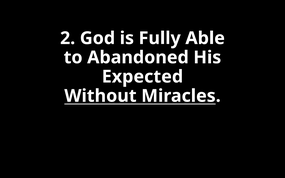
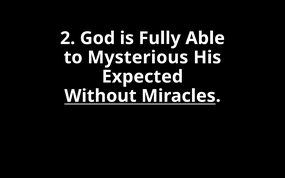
Abandoned: Abandoned -> Mysterious (138, 57)
